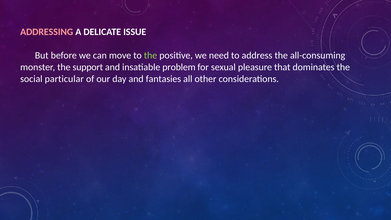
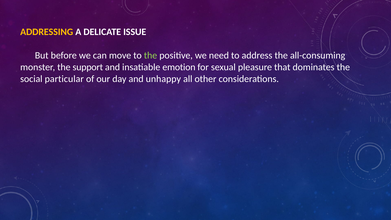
ADDRESSING colour: pink -> yellow (47, 32)
problem: problem -> emotion (179, 67)
fantasies: fantasies -> unhappy (163, 79)
